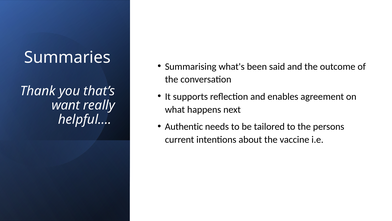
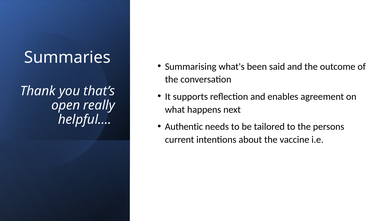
want: want -> open (66, 105)
